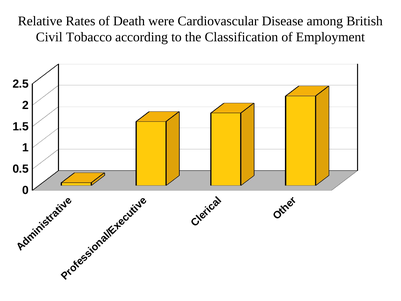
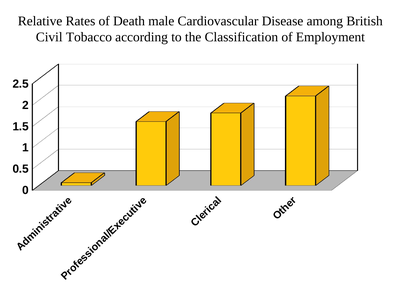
were: were -> male (161, 21)
